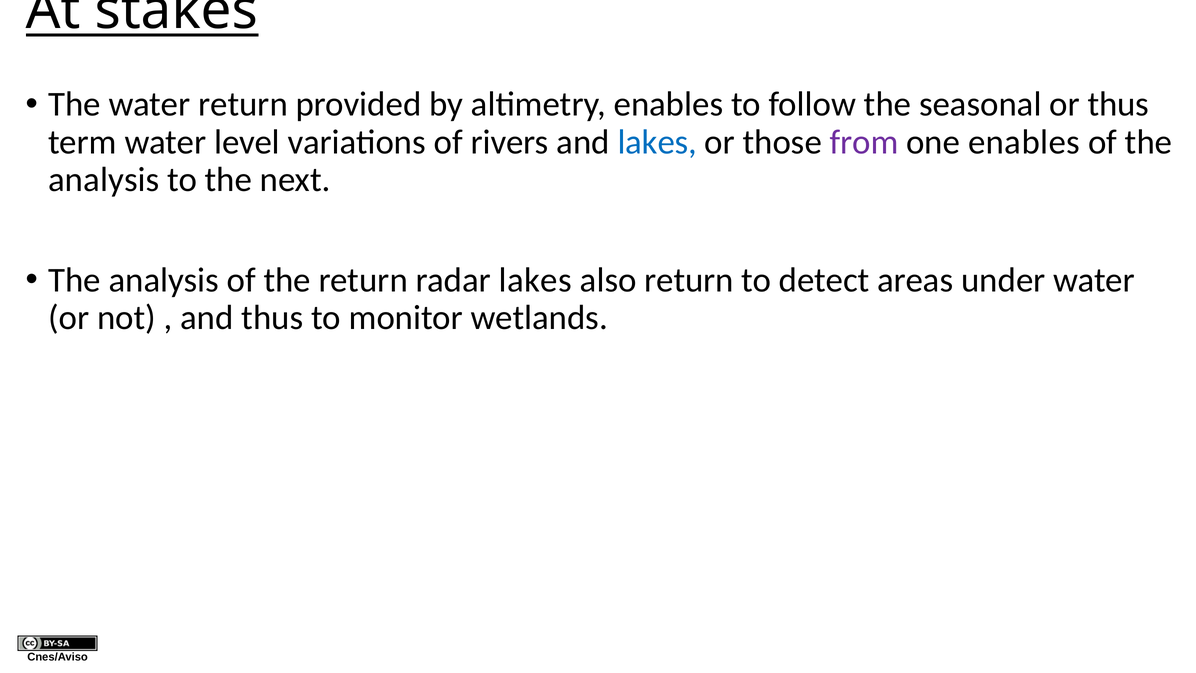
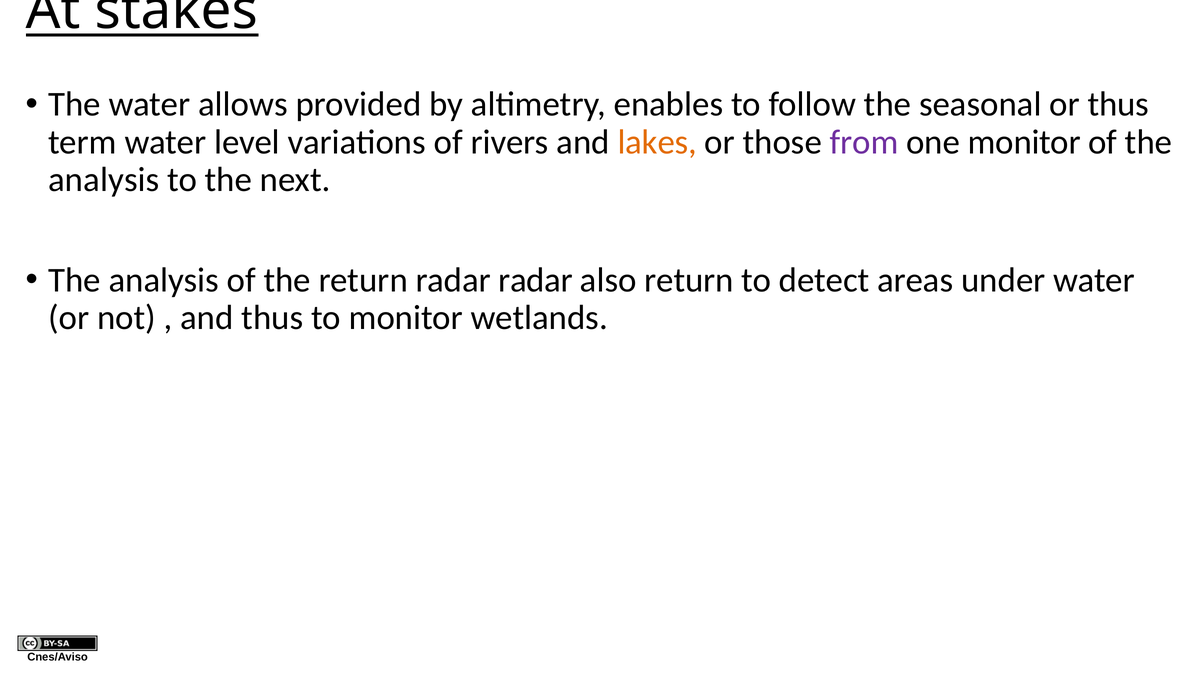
water return: return -> allows (243, 104)
lakes colour: blue -> orange (657, 142)
one enables: enables -> monitor (1024, 142)
radar lakes: lakes -> radar (536, 280)
